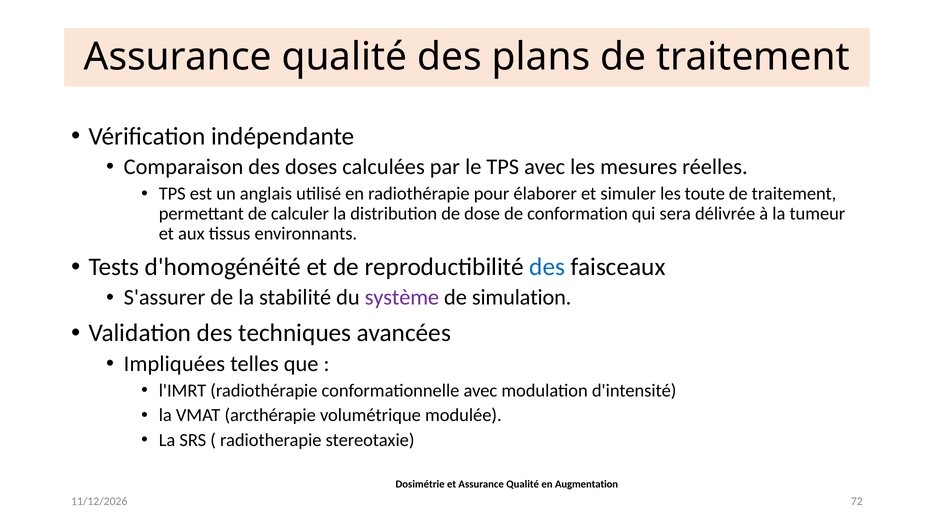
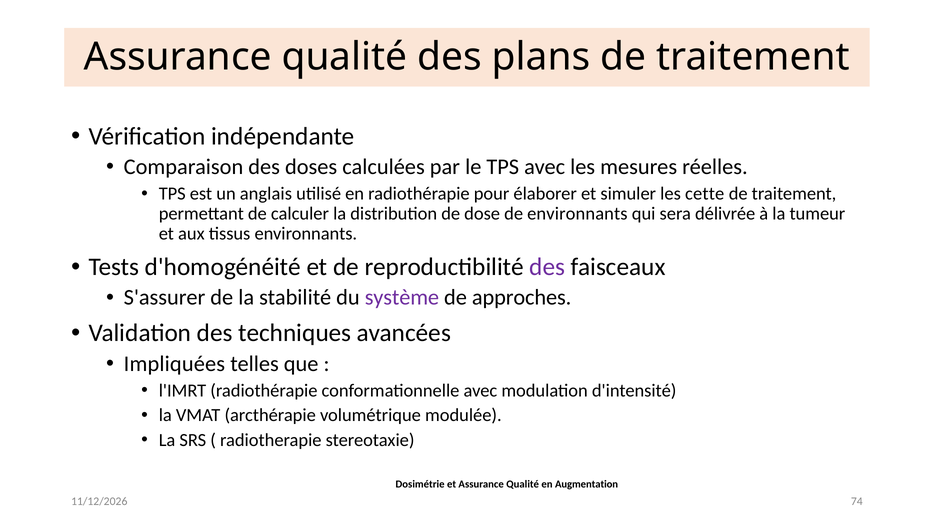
toute: toute -> cette (705, 194)
de conformation: conformation -> environnants (577, 214)
des colour: blue -> purple (547, 267)
simulation: simulation -> approches (522, 298)
72: 72 -> 74 (857, 502)
